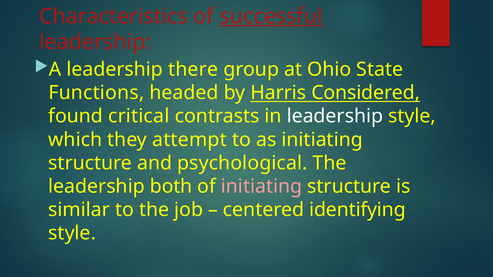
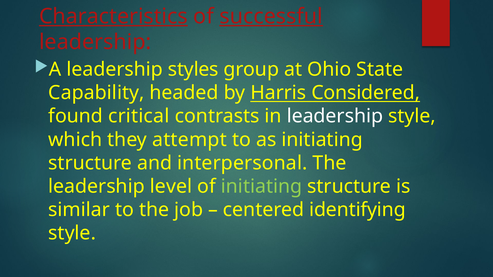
Characteristics underline: none -> present (113, 16)
there: there -> styles (193, 69)
Functions: Functions -> Capability (96, 93)
psychological: psychological -> interpersonal (242, 163)
both: both -> level (171, 187)
initiating colour: pink -> light green (262, 187)
